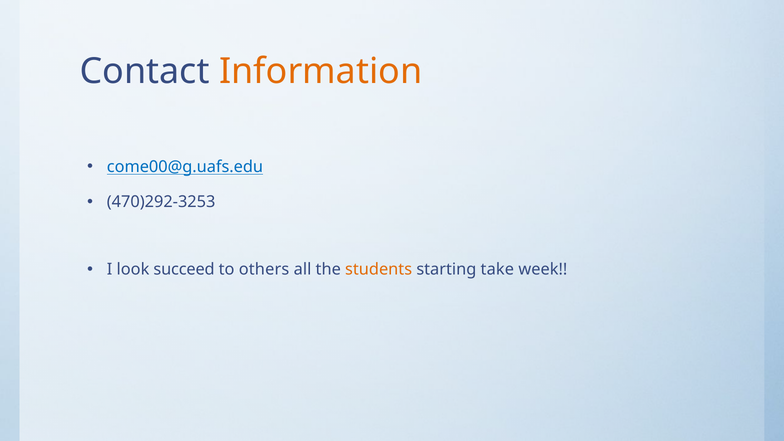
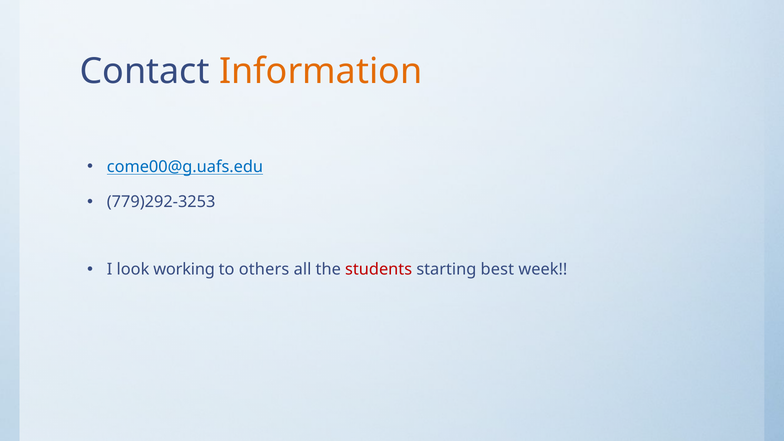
470)292-3253: 470)292-3253 -> 779)292-3253 (161, 202)
succeed: succeed -> working (184, 270)
students colour: orange -> red (379, 270)
take: take -> best (497, 270)
